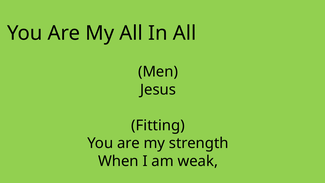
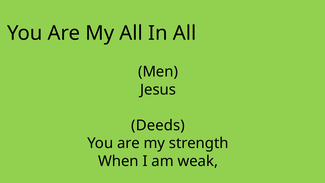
Fitting: Fitting -> Deeds (158, 125)
